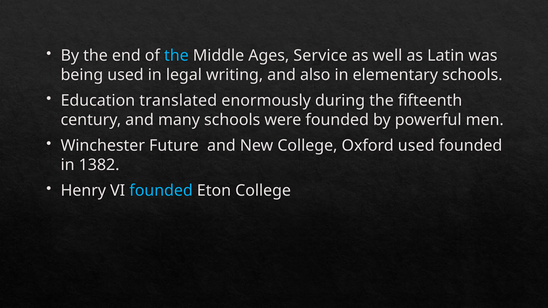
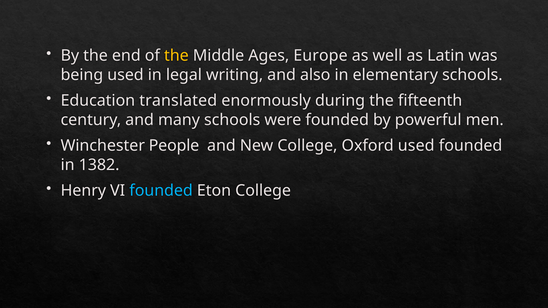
the colour: light blue -> yellow (176, 56)
Service: Service -> Europe (320, 56)
Future: Future -> People (174, 146)
